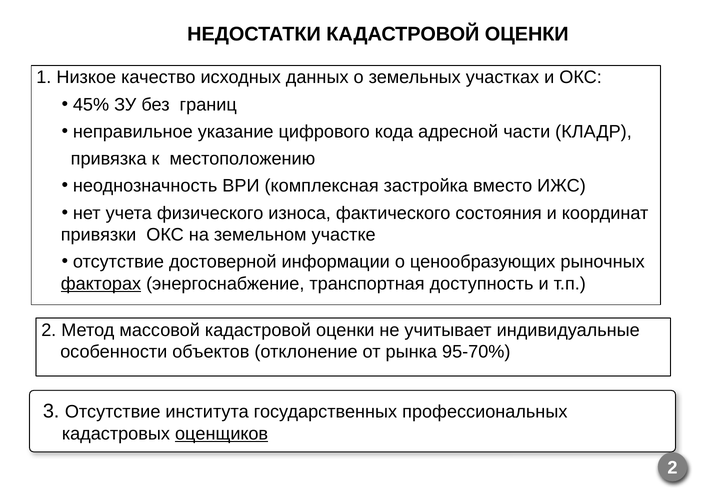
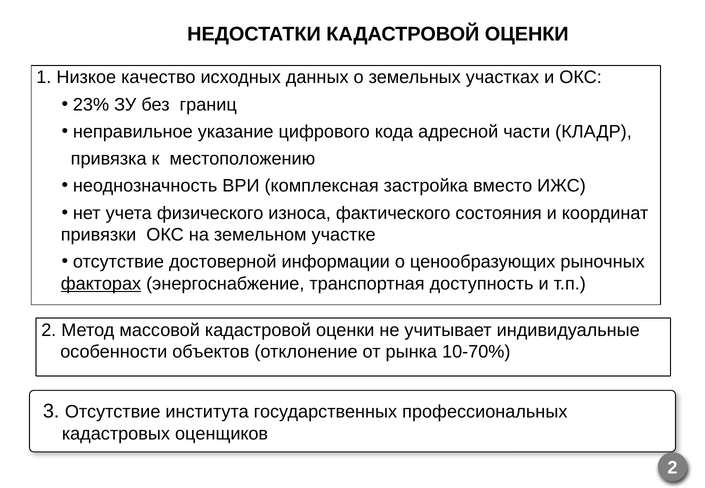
45%: 45% -> 23% (91, 105)
95-70%: 95-70% -> 10-70% (476, 352)
оценщиков underline: present -> none (222, 434)
